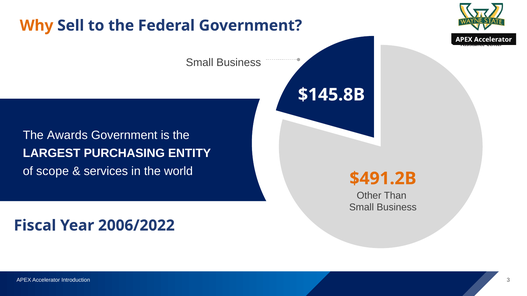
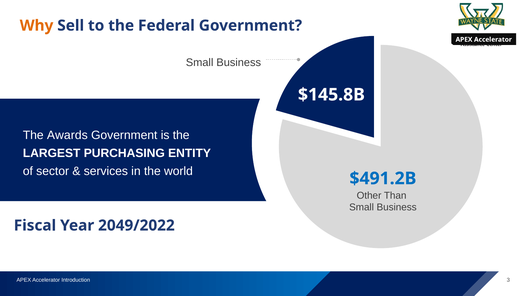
scope: scope -> sector (53, 172)
$491.2B colour: orange -> blue (383, 179)
2006/2022: 2006/2022 -> 2049/2022 (136, 226)
